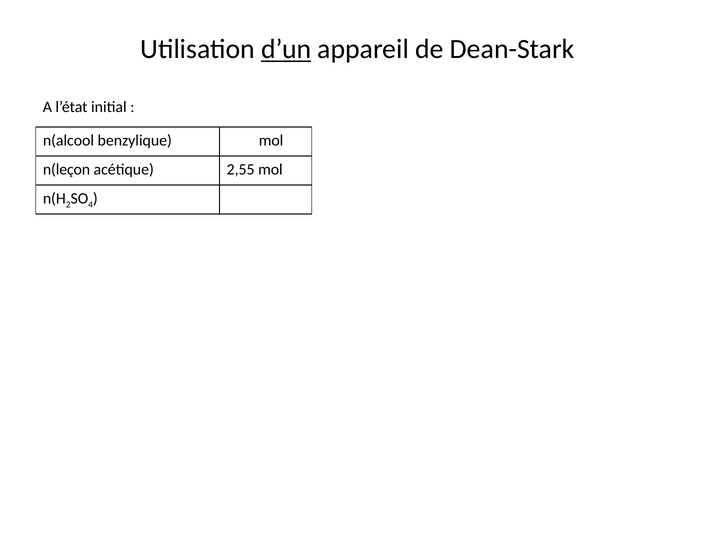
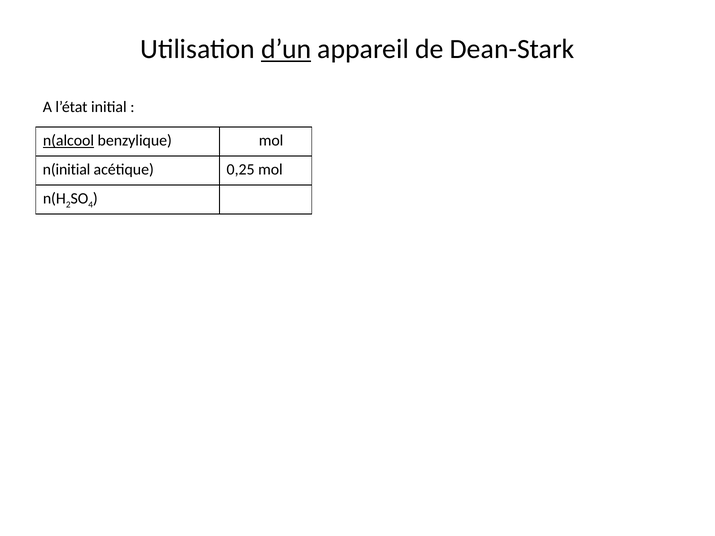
n(alcool underline: none -> present (68, 141)
n(leçon: n(leçon -> n(initial (67, 170)
2,55: 2,55 -> 0,25 (241, 170)
